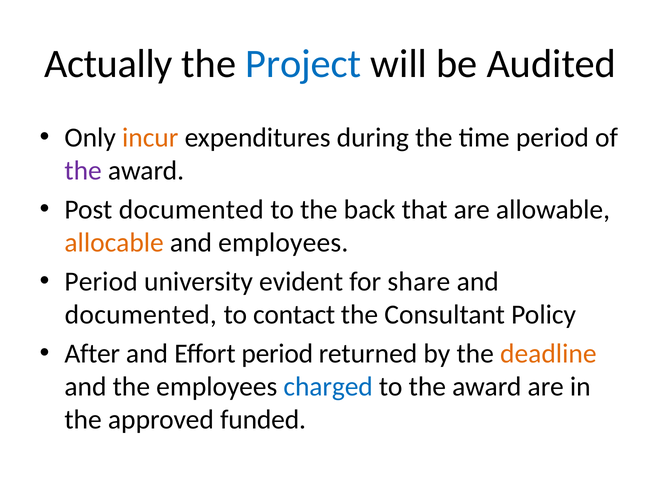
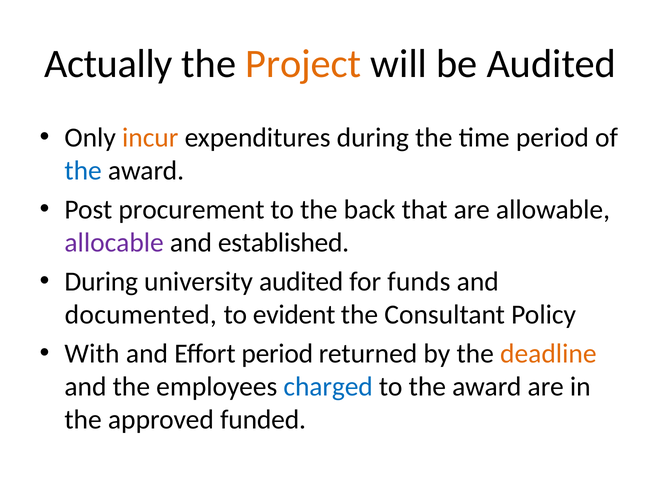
Project colour: blue -> orange (303, 64)
the colour: purple -> blue (83, 170)
Post documented: documented -> procurement (191, 209)
allocable colour: orange -> purple (114, 242)
and employees: employees -> established (284, 242)
Period: Period -> During (101, 281)
university evident: evident -> audited (301, 281)
share: share -> funds (419, 281)
contact: contact -> evident (294, 314)
After: After -> With (92, 353)
